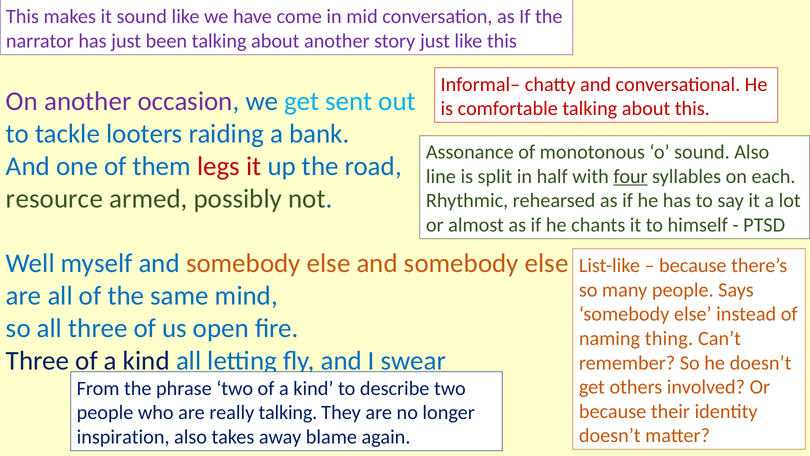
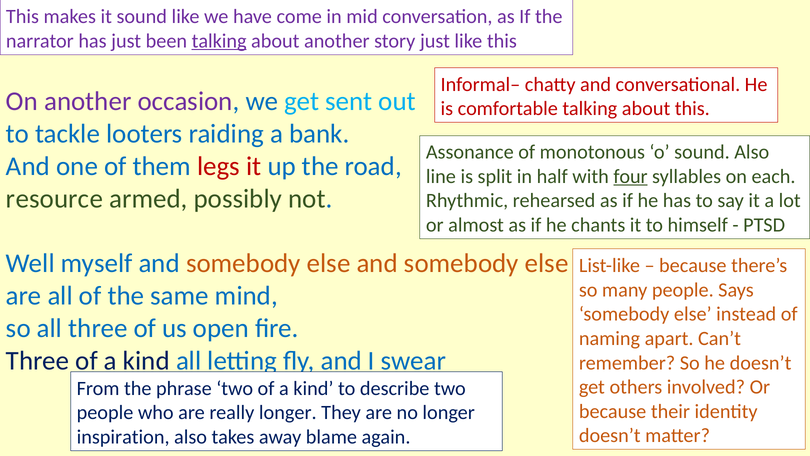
talking underline: none -> present (219, 41)
thing: thing -> apart (669, 338)
really talking: talking -> longer (288, 412)
